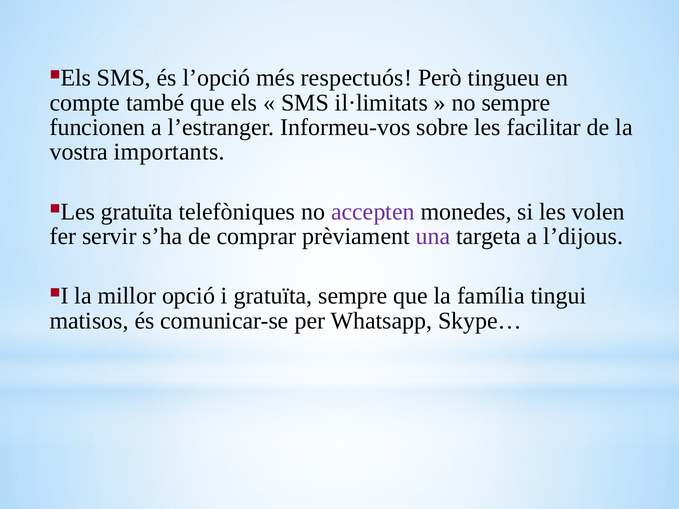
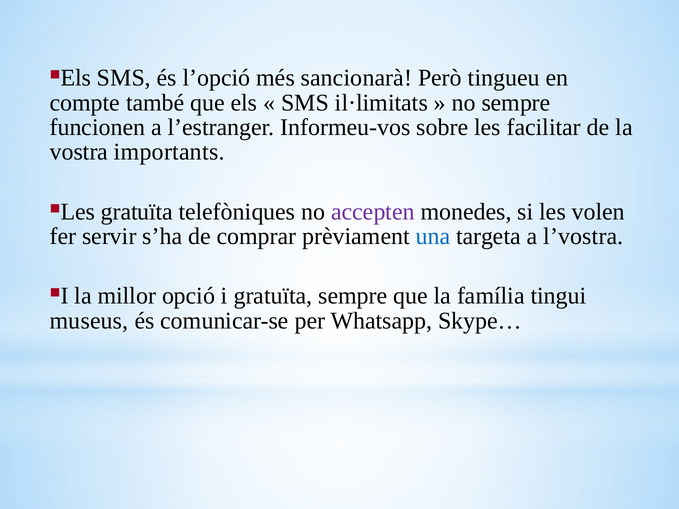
respectuós: respectuós -> sancionarà (356, 78)
una colour: purple -> blue (433, 237)
l’dijous: l’dijous -> l’vostra (583, 237)
matisos: matisos -> museus (89, 321)
